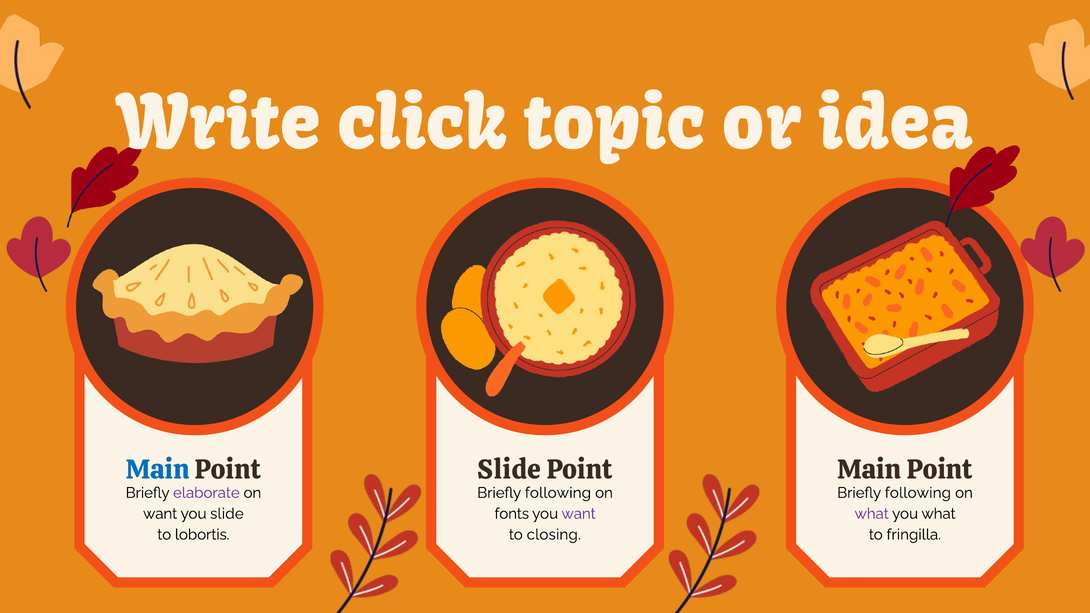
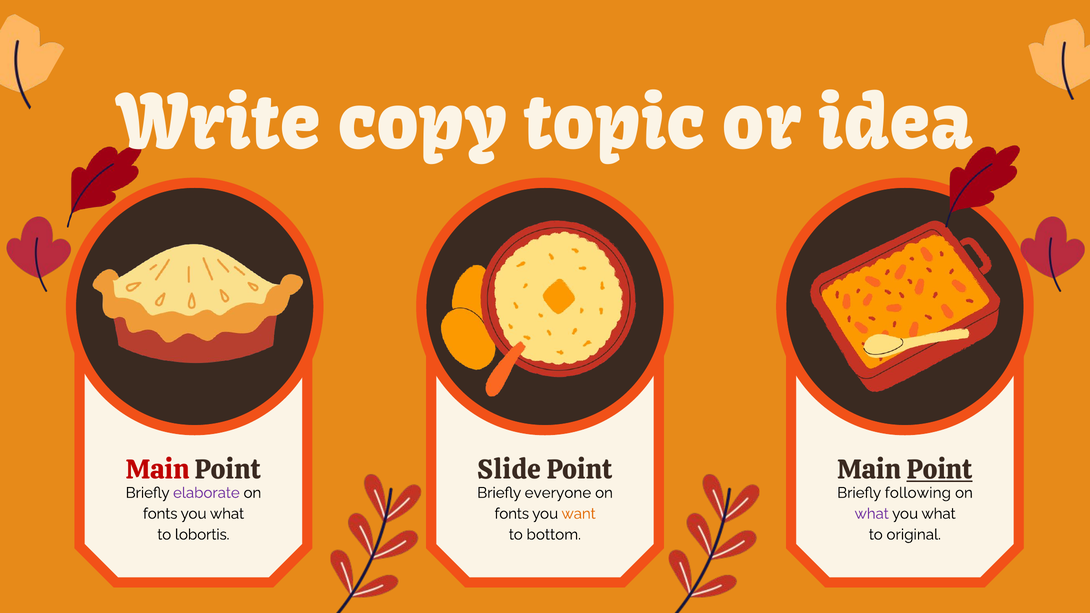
click: click -> copy (422, 124)
Main colour: blue -> red (158, 470)
Point underline: none -> present (940, 470)
following: following -> everyone (558, 493)
want: want -> fonts (160, 514)
slide: slide -> what (227, 514)
want colour: purple -> orange (579, 514)
closing: closing -> bottom (554, 535)
fringilla: fringilla -> original (914, 535)
